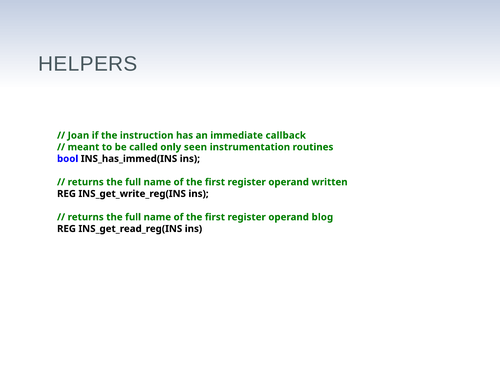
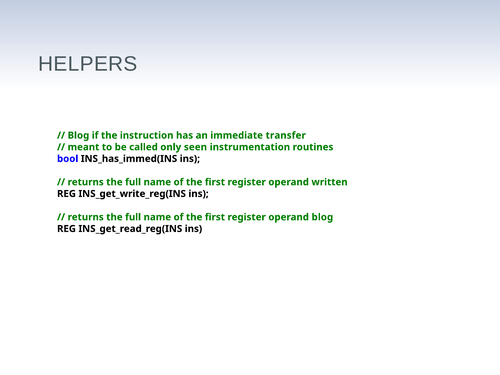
Joan: Joan -> Blog (78, 135)
callback: callback -> transfer (286, 135)
